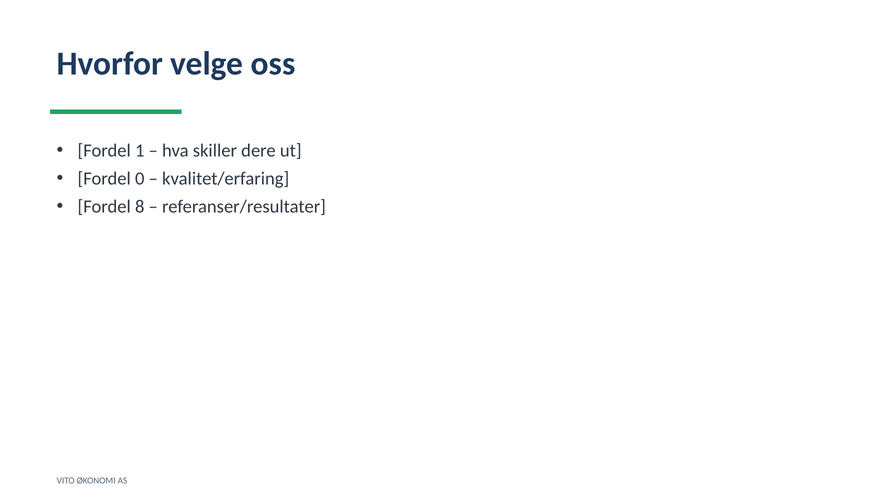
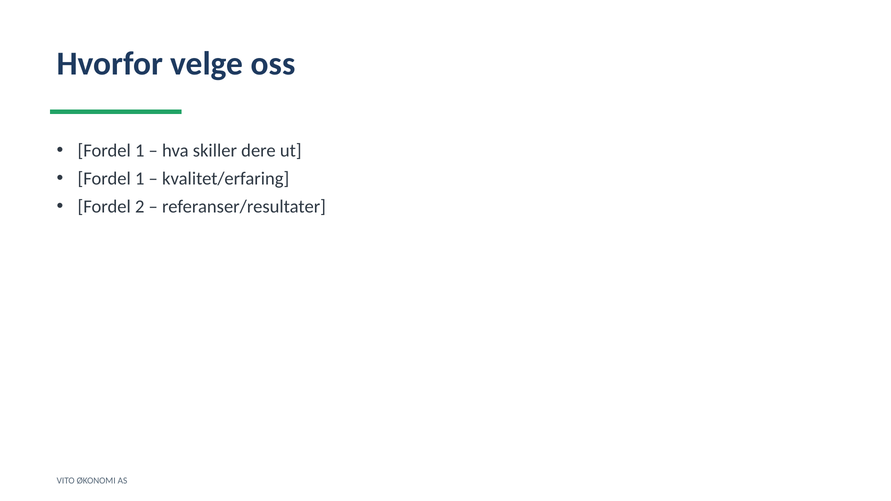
0: 0 -> 1 (140, 179)
8: 8 -> 2 (140, 207)
